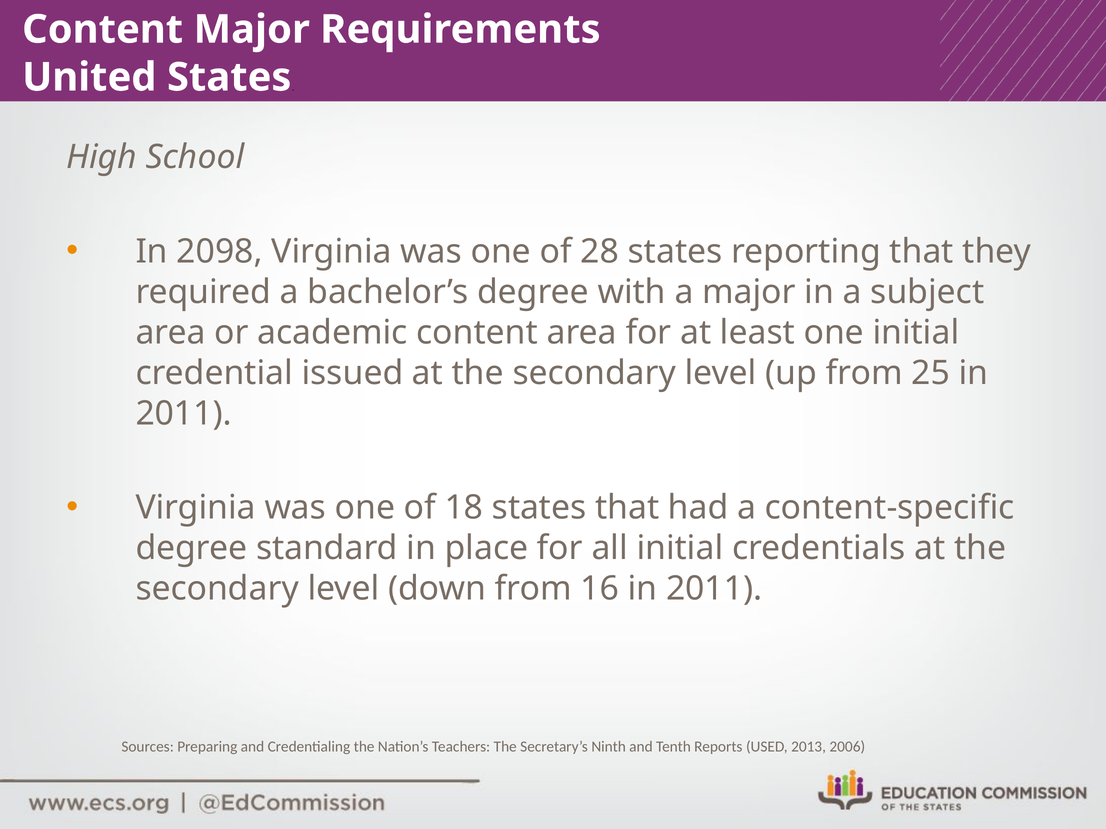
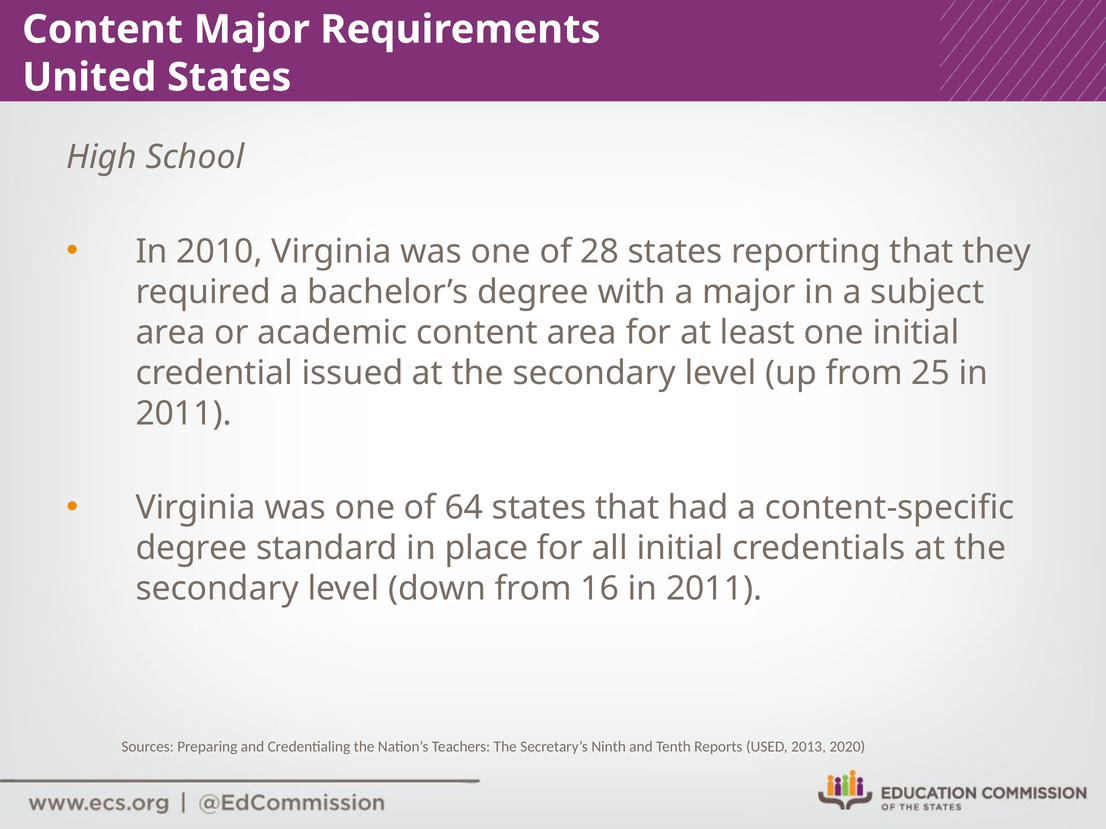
2098: 2098 -> 2010 (220, 252)
18: 18 -> 64 (464, 508)
2006: 2006 -> 2020 (847, 747)
